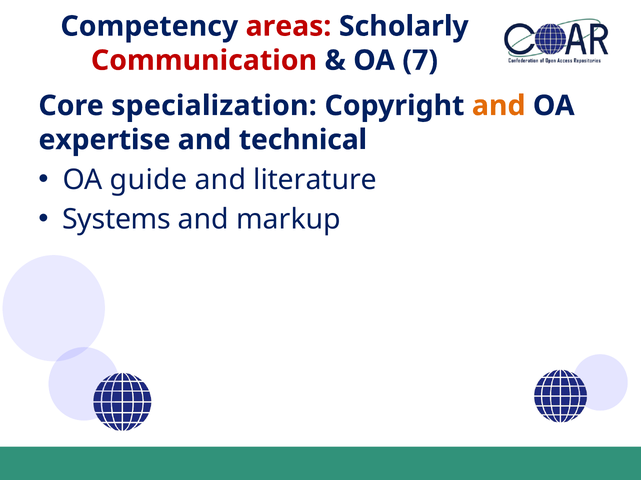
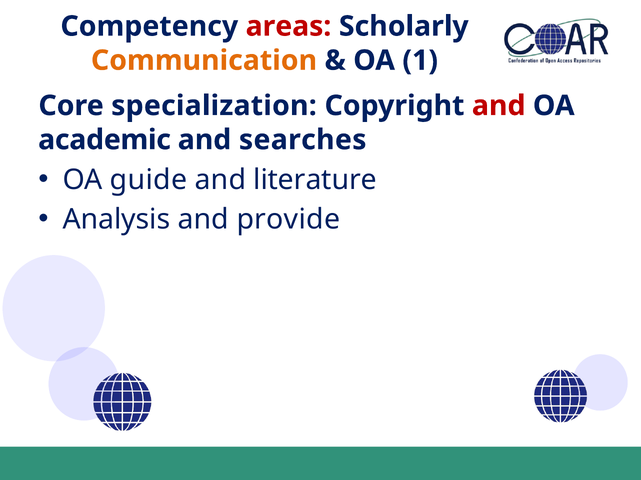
Communication colour: red -> orange (204, 61)
7: 7 -> 1 (420, 61)
and colour: orange -> red (499, 106)
expertise: expertise -> academic (105, 140)
technical: technical -> searches (303, 140)
Systems: Systems -> Analysis (116, 220)
markup: markup -> provide (288, 220)
